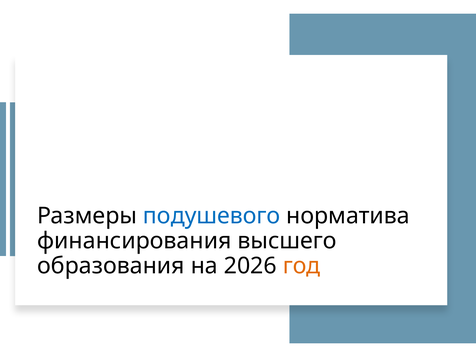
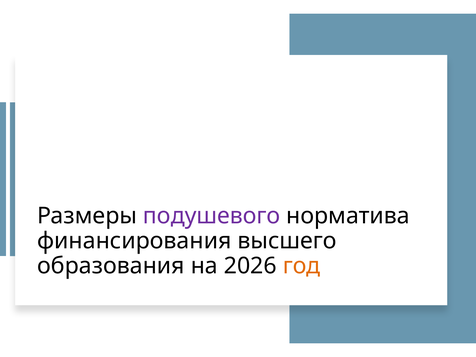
подушевого colour: blue -> purple (212, 216)
